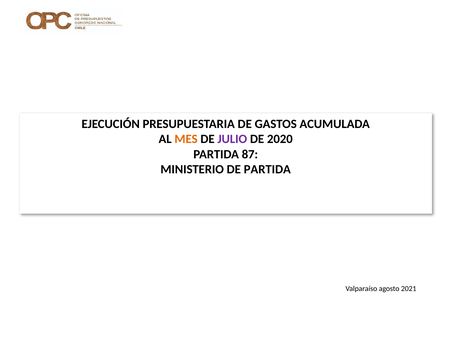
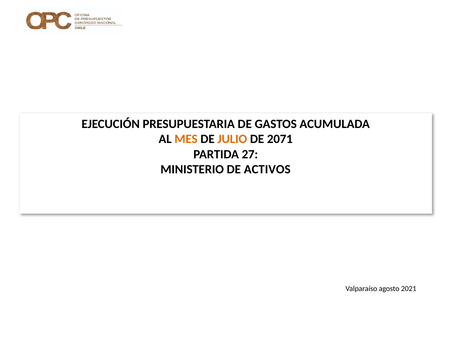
JULIO colour: purple -> orange (232, 139)
2020: 2020 -> 2071 (280, 139)
87: 87 -> 27 (250, 154)
DE PARTIDA: PARTIDA -> ACTIVOS (267, 170)
